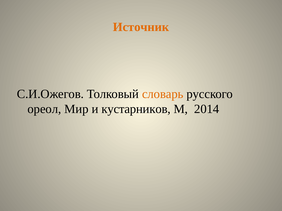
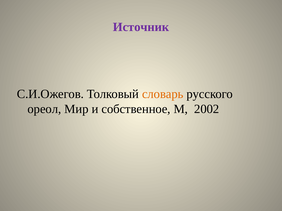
Источник colour: orange -> purple (141, 27)
кустарников: кустарников -> собственное (136, 109)
2014: 2014 -> 2002 (207, 109)
